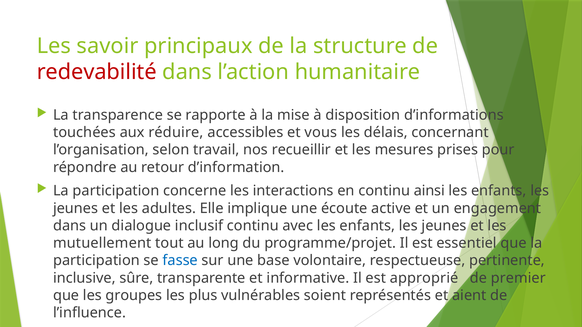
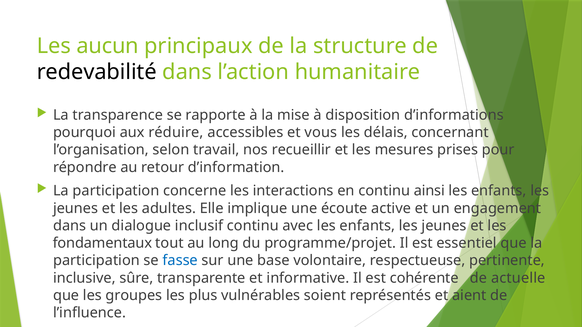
savoir: savoir -> aucun (108, 46)
redevabilité colour: red -> black (97, 72)
touchées: touchées -> pourquoi (85, 133)
mutuellement: mutuellement -> fondamentaux (102, 243)
approprié: approprié -> cohérente (424, 278)
premier: premier -> actuelle (518, 278)
